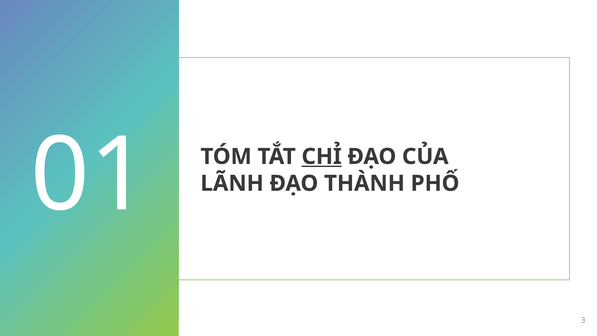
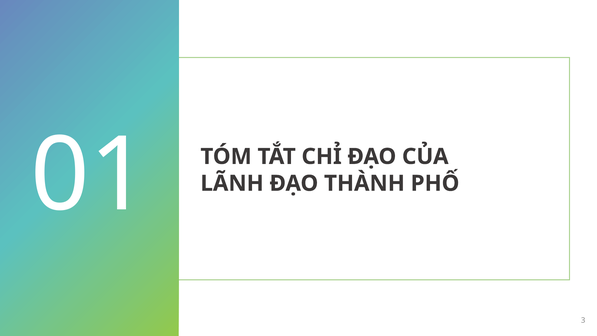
CHỈ underline: present -> none (322, 156)
